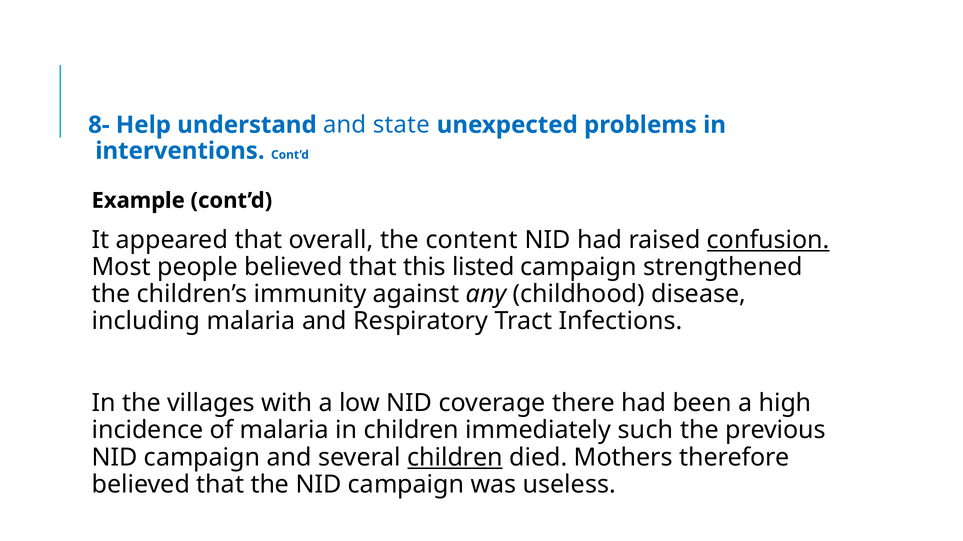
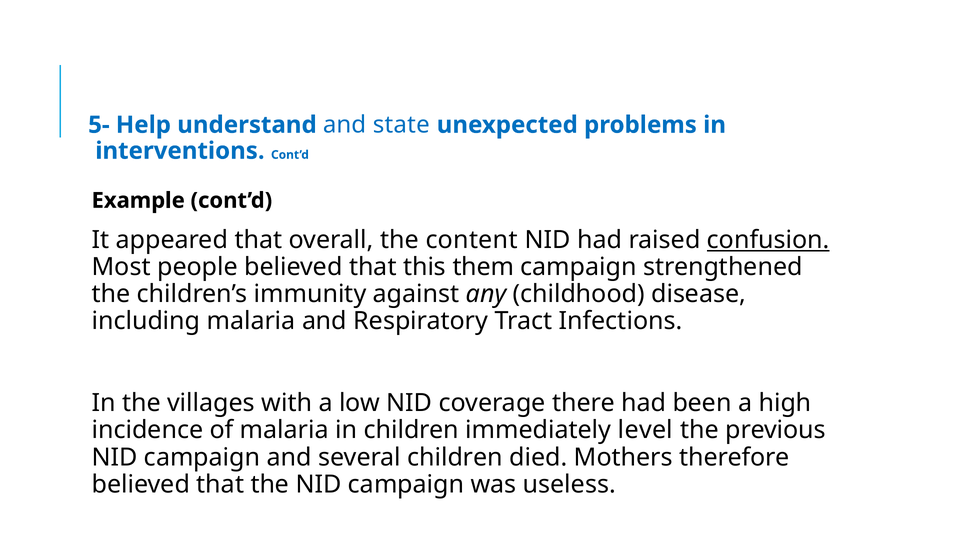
8-: 8- -> 5- (99, 125)
listed: listed -> them (483, 267)
such: such -> level (645, 431)
children underline: present -> none (455, 458)
